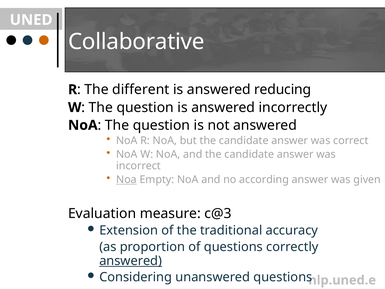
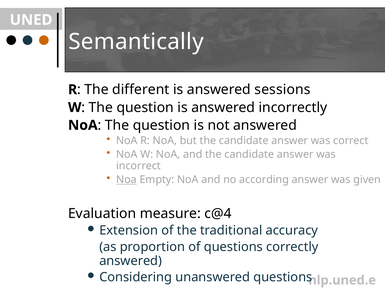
Collaborative: Collaborative -> Semantically (136, 42)
reducing: reducing -> sessions (282, 90)
c@3: c@3 -> c@4 (218, 213)
answered underline: present -> none (131, 261)
